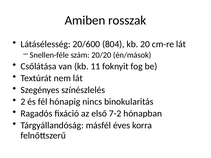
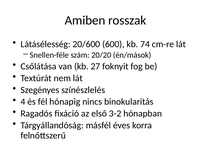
804: 804 -> 600 (113, 44)
20: 20 -> 74 (145, 44)
11: 11 -> 27 (95, 66)
2: 2 -> 4 (23, 102)
7-2: 7-2 -> 3-2 (115, 114)
